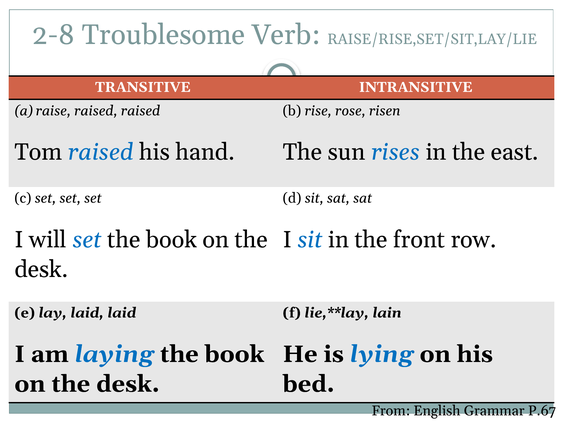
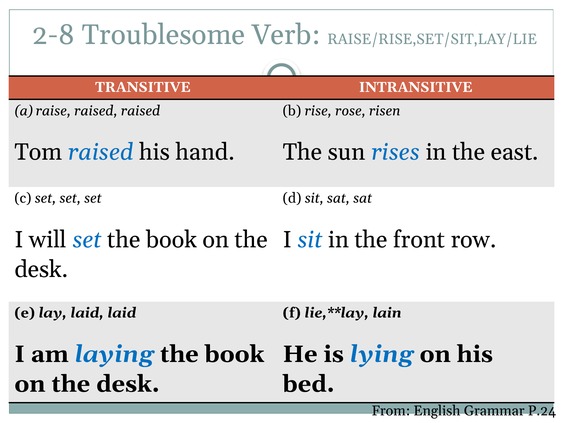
P.67: P.67 -> P.24 (542, 410)
